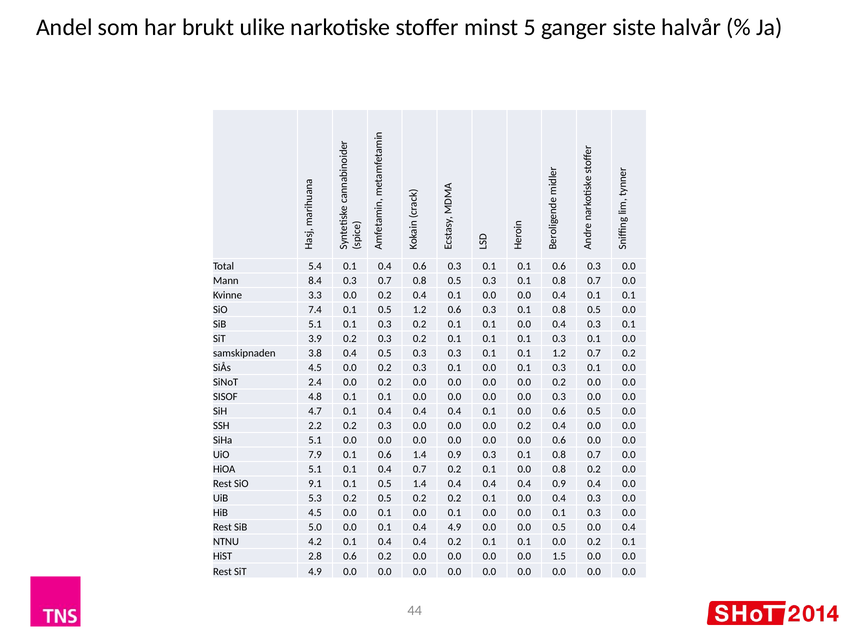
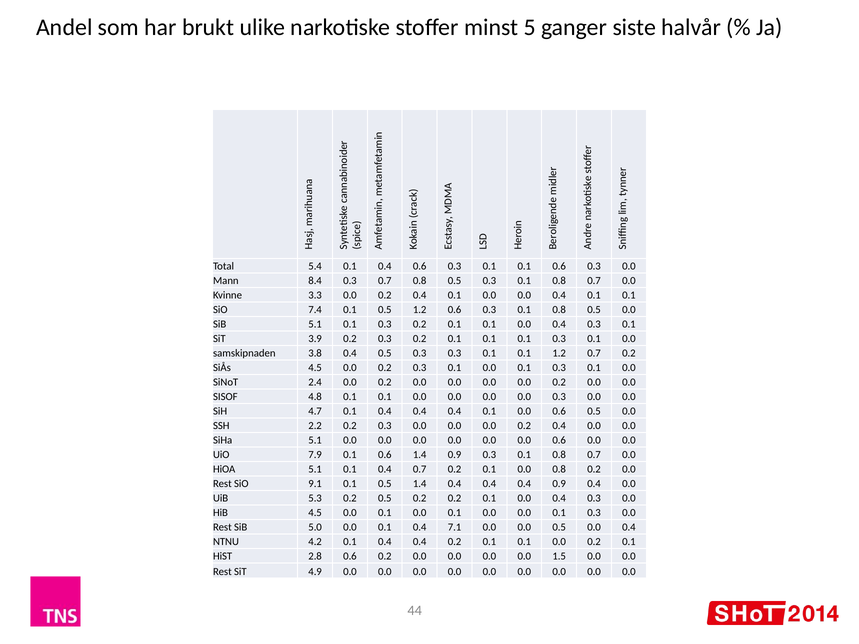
0.4 4.9: 4.9 -> 7.1 (455, 528)
